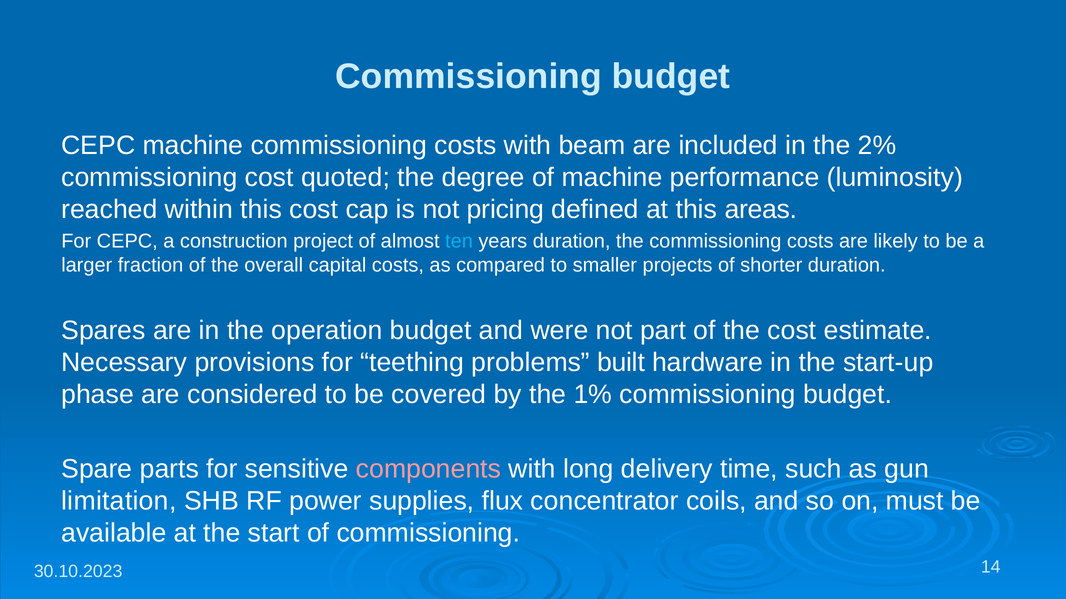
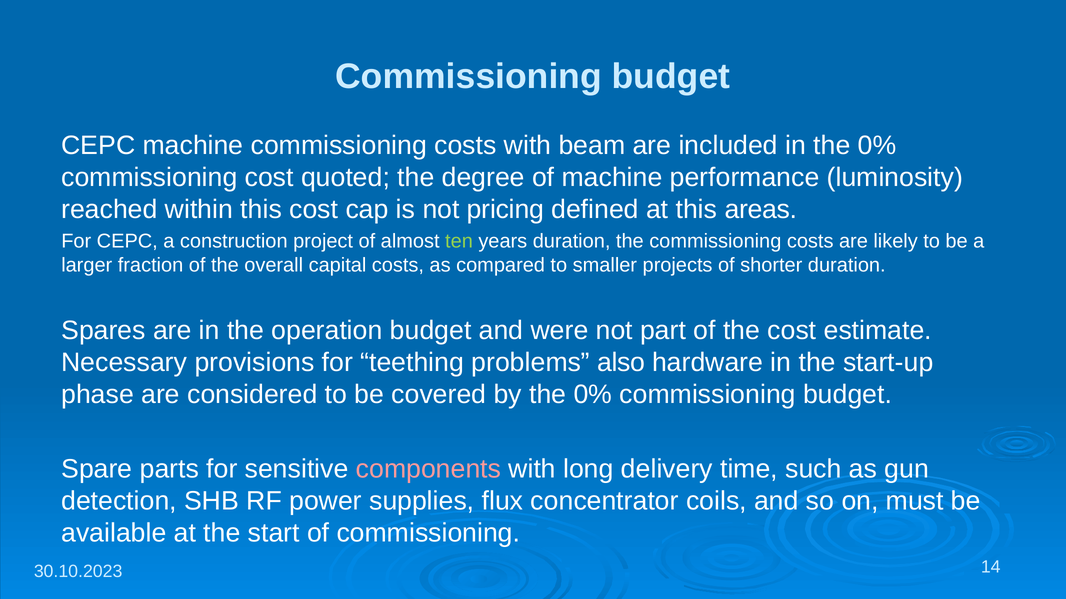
in the 2%: 2% -> 0% (877, 146)
ten colour: light blue -> light green (459, 241)
built: built -> also (621, 363)
by the 1%: 1% -> 0% (593, 395)
limitation: limitation -> detection (119, 502)
